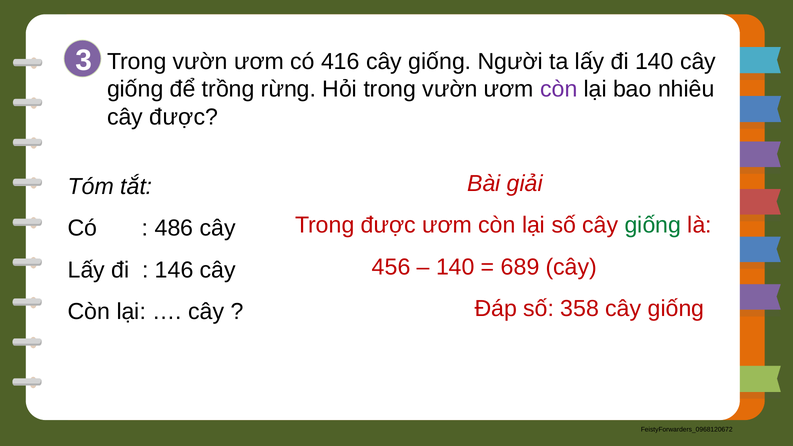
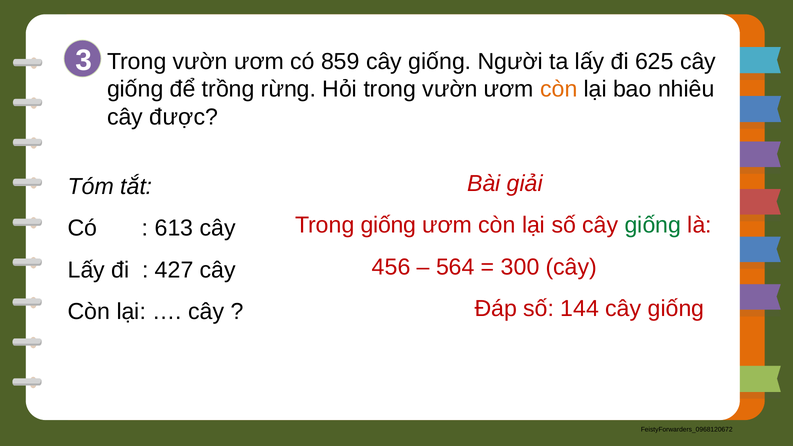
416: 416 -> 859 (340, 61)
đi 140: 140 -> 625 (654, 61)
còn colour: purple -> orange (559, 89)
Trong được: được -> giống (388, 225)
486: 486 -> 613 (174, 228)
140: 140 -> 564 (455, 267)
689: 689 -> 300 (520, 267)
146: 146 -> 427 (174, 270)
358: 358 -> 144 (580, 309)
